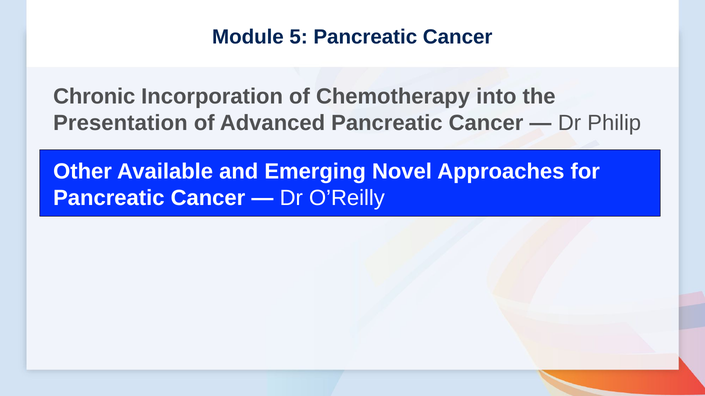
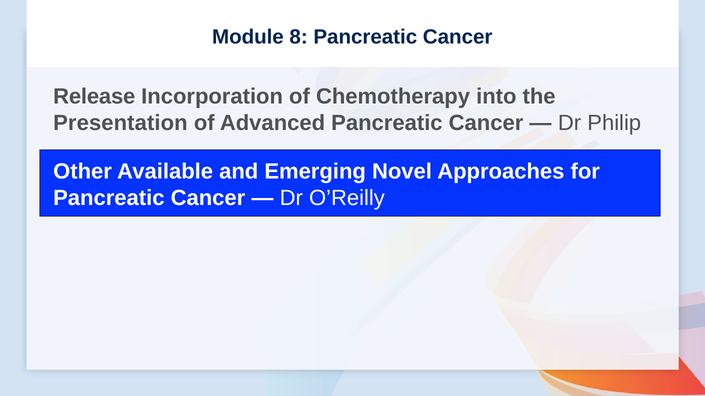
5: 5 -> 8 (299, 37)
Chronic: Chronic -> Release (94, 97)
